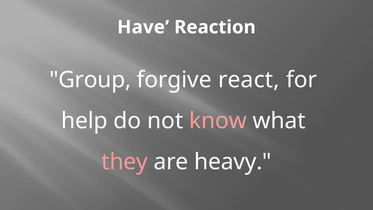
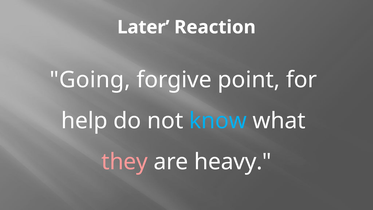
Have: Have -> Later (143, 27)
Group: Group -> Going (90, 80)
react: react -> point (249, 80)
know colour: pink -> light blue (218, 121)
